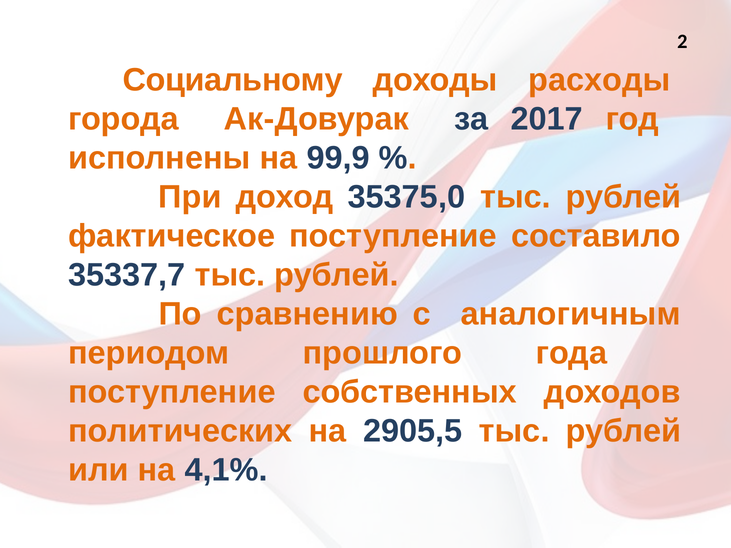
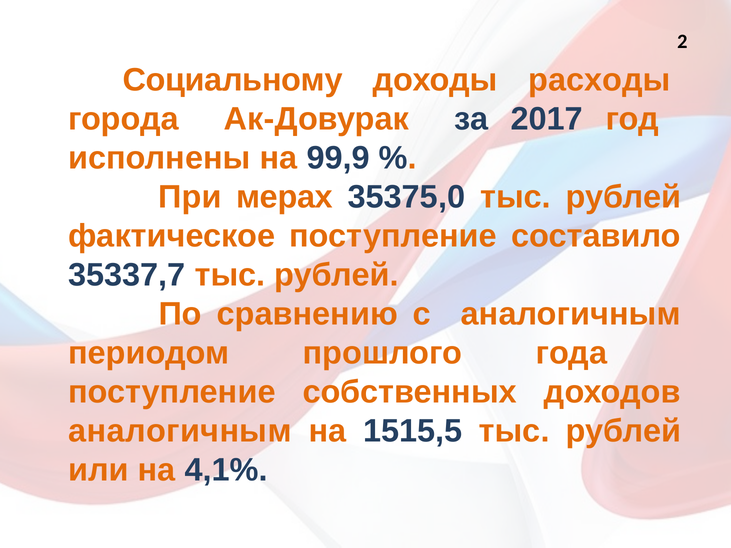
доход: доход -> мерах (285, 197)
политических: политических -> аналогичным (180, 431)
2905,5: 2905,5 -> 1515,5 (413, 431)
